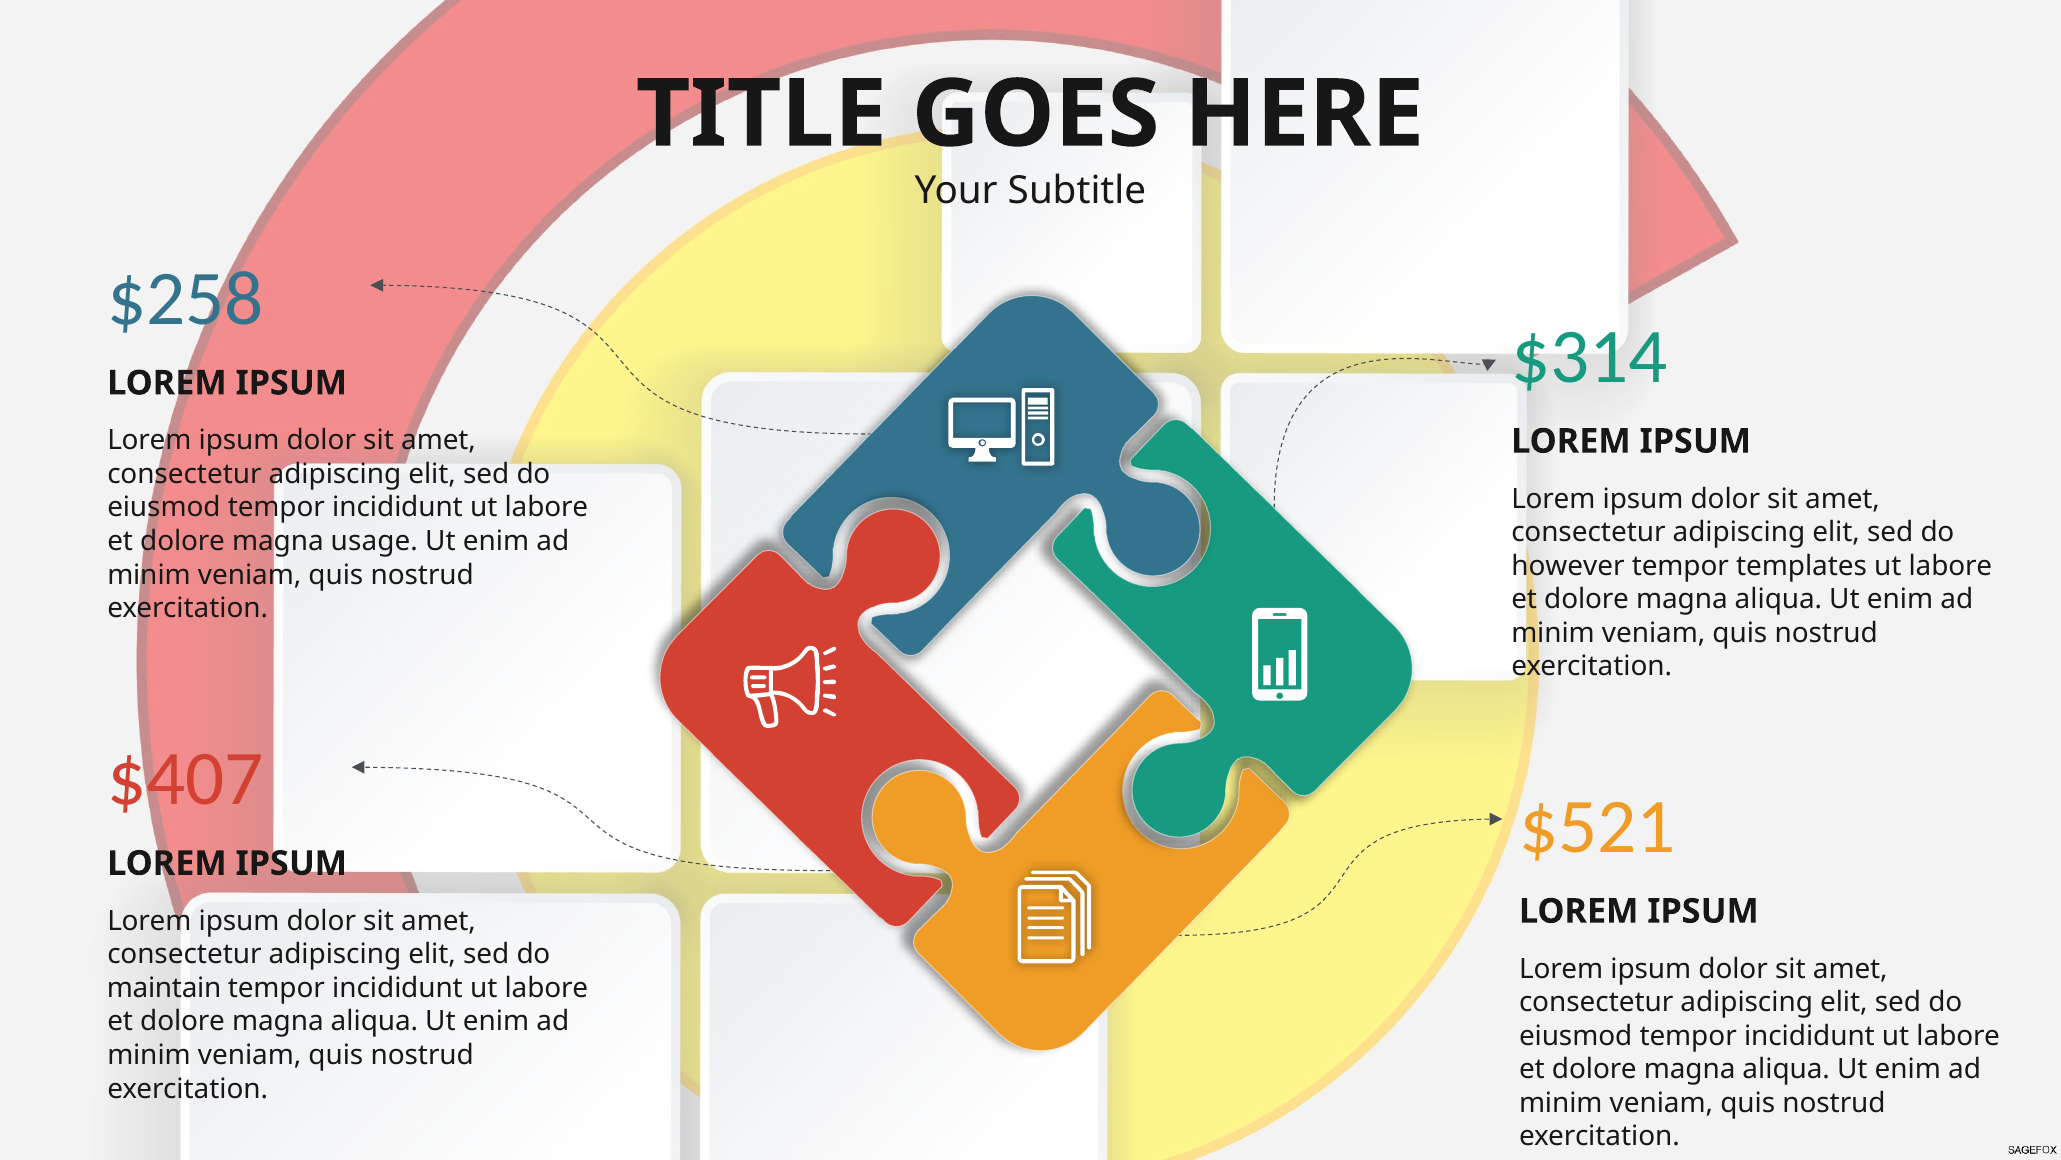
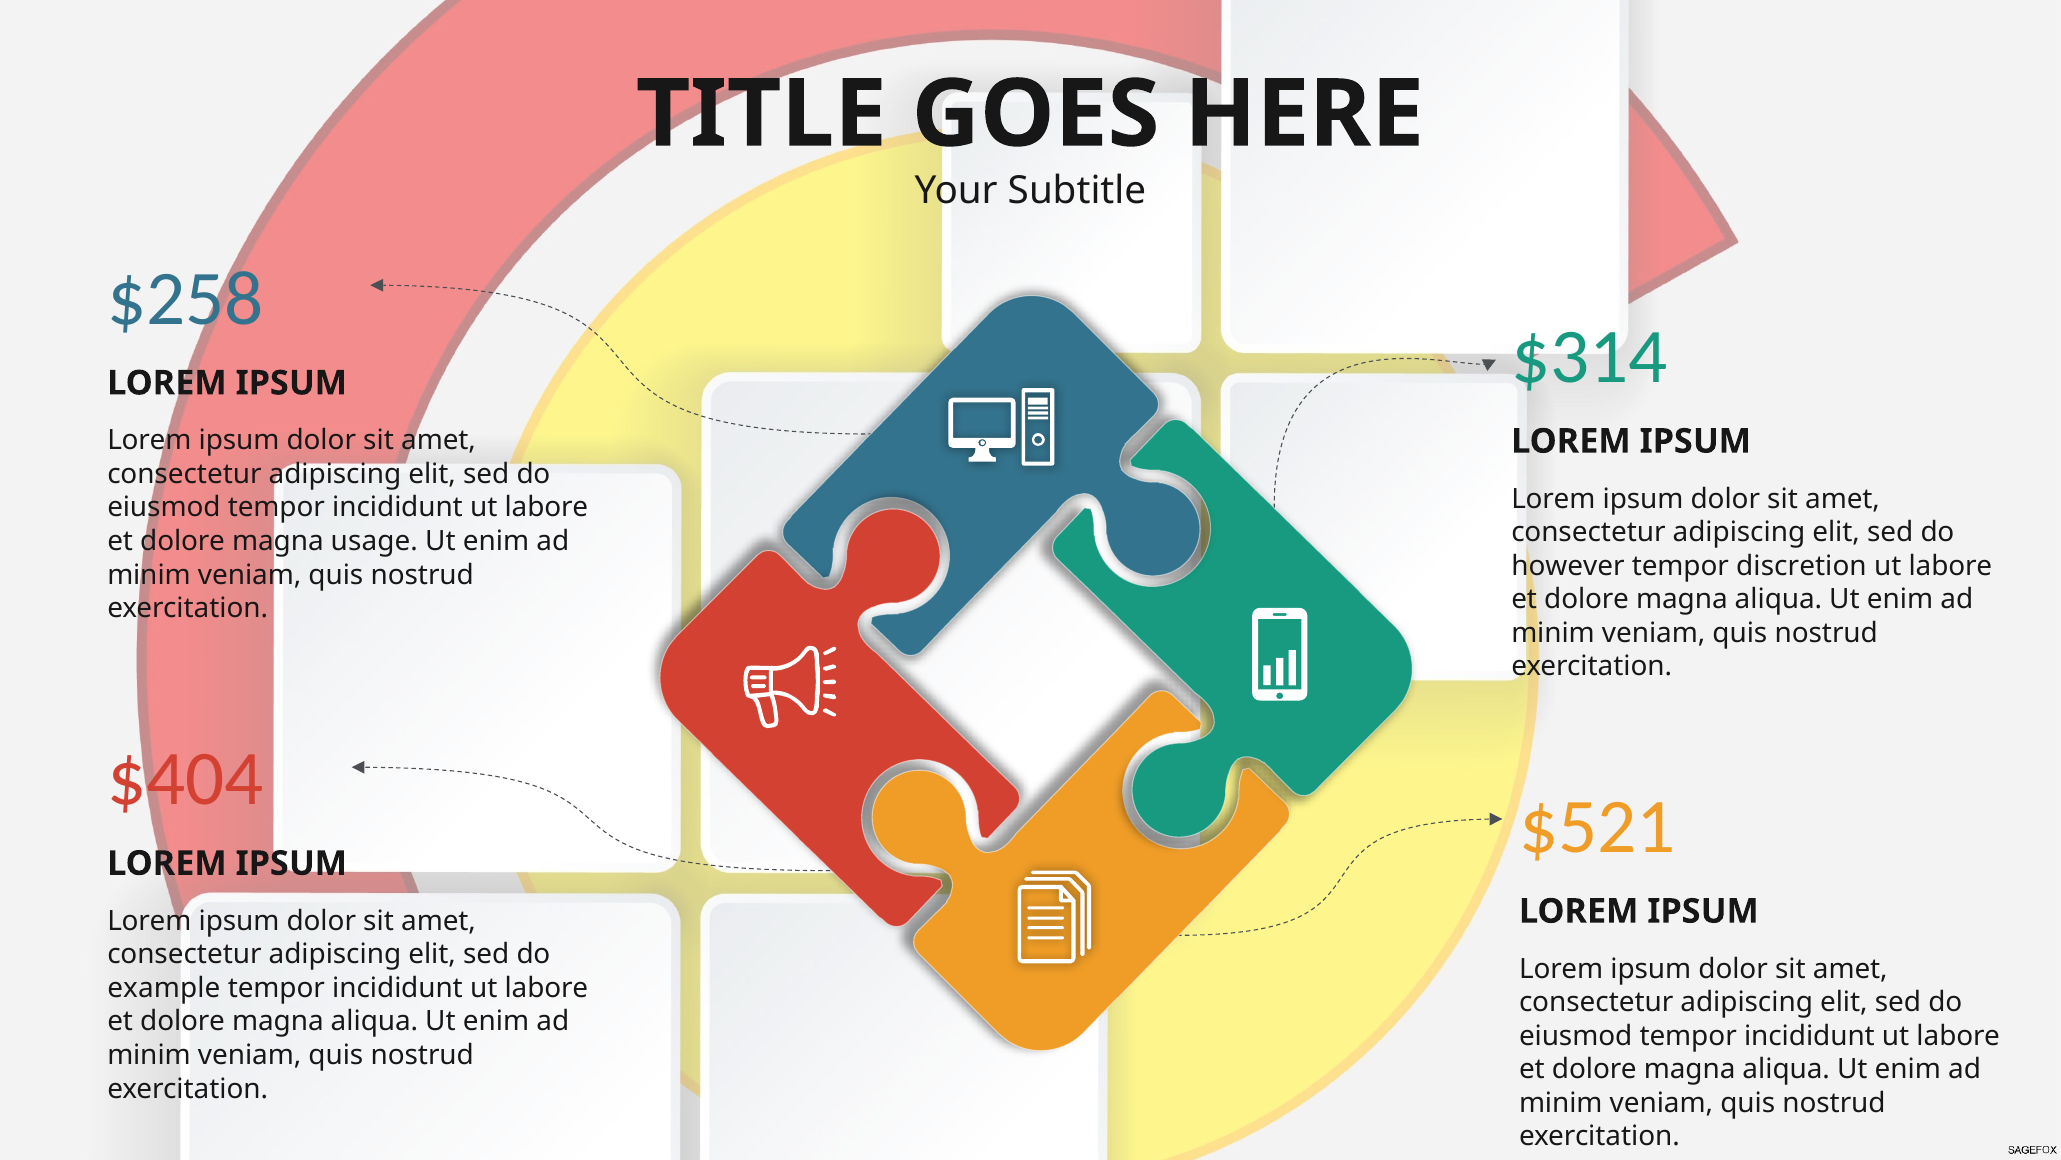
templates: templates -> discretion (1801, 566)
$407: $407 -> $404 (186, 778)
maintain: maintain -> example (164, 988)
